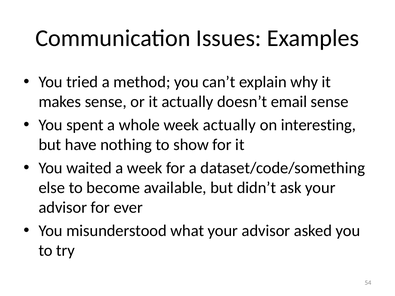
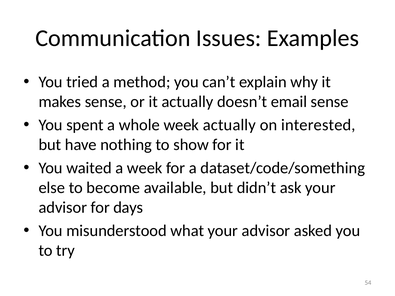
interesting: interesting -> interested (318, 125)
ever: ever -> days (128, 208)
